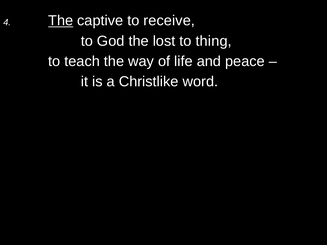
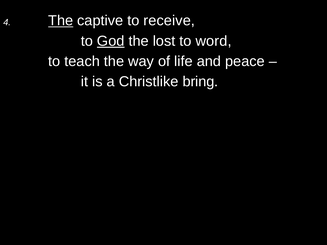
God underline: none -> present (111, 41)
thing: thing -> word (214, 41)
word: word -> bring (200, 82)
